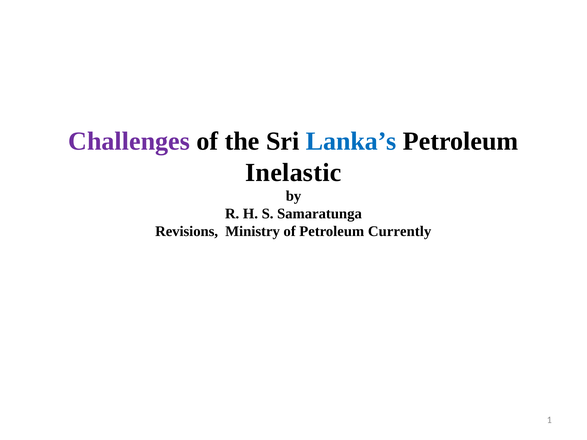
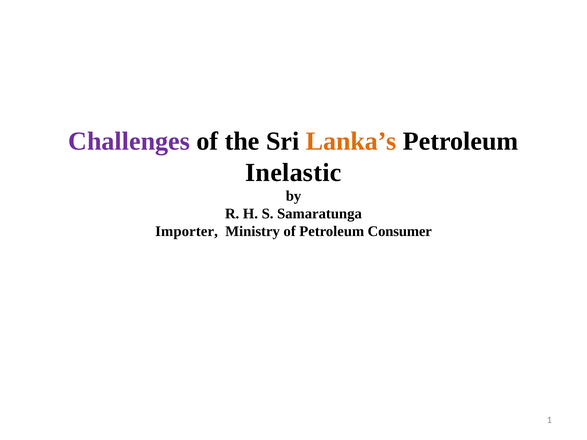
Lanka’s colour: blue -> orange (351, 141)
Revisions: Revisions -> Importer (187, 231)
Currently: Currently -> Consumer (400, 231)
